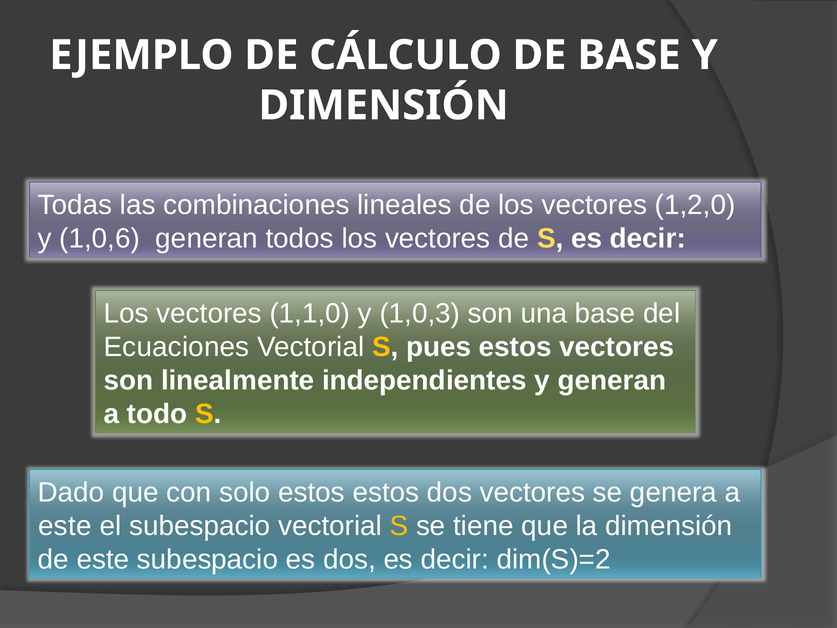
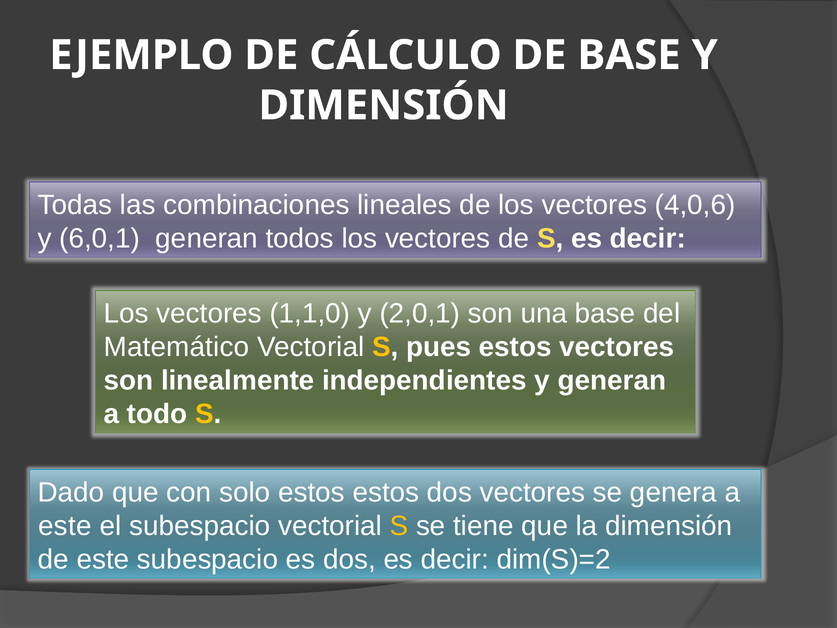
1,2,0: 1,2,0 -> 4,0,6 (695, 205)
1,0,6: 1,0,6 -> 6,0,1 (100, 238)
1,0,3: 1,0,3 -> 2,0,1 (420, 313)
Ecuaciones: Ecuaciones -> Matemático (177, 347)
